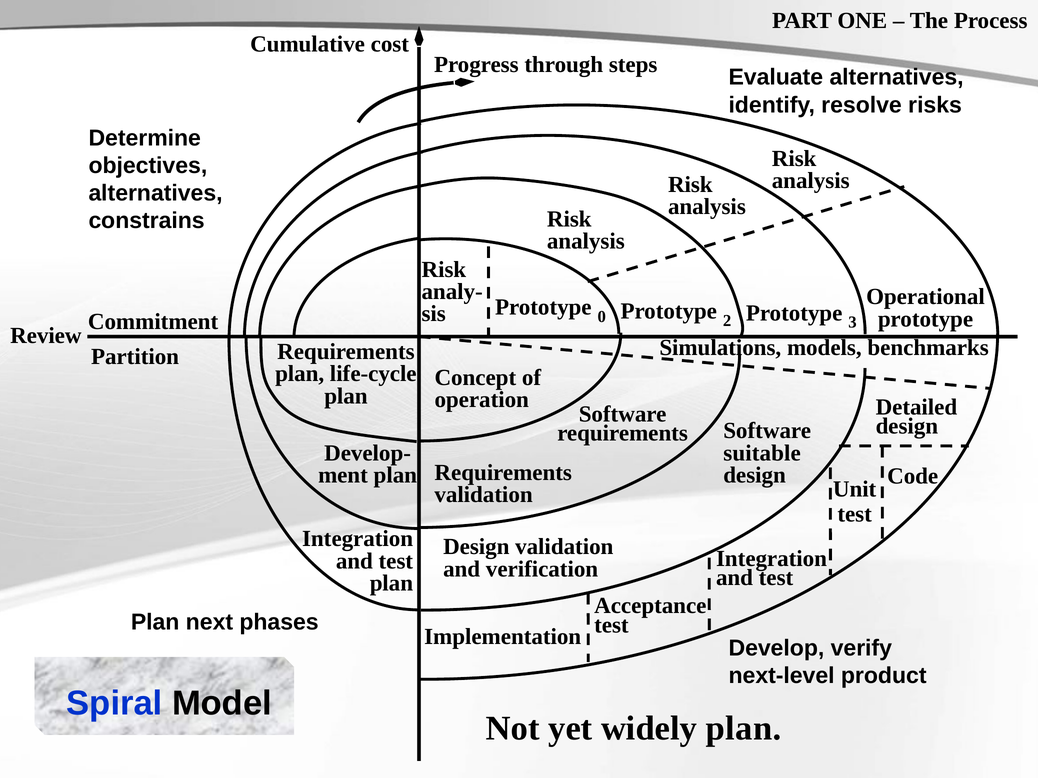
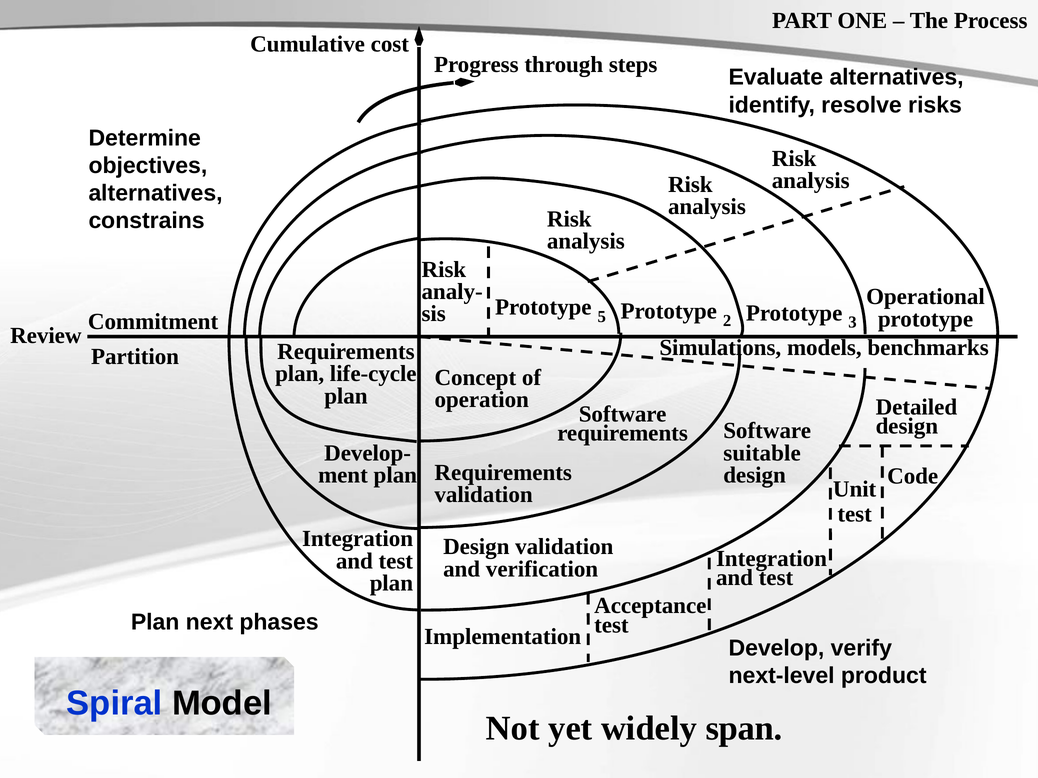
0: 0 -> 5 (602, 317)
widely plan: plan -> span (744, 729)
